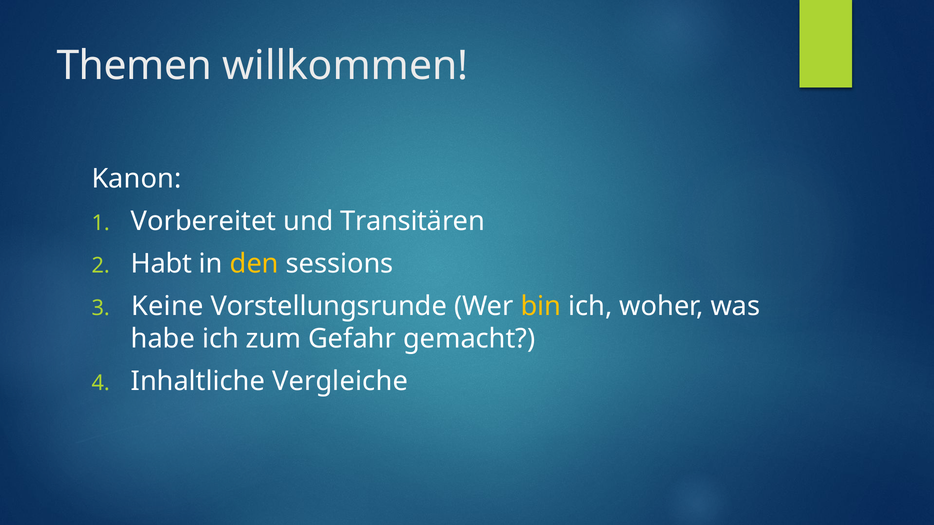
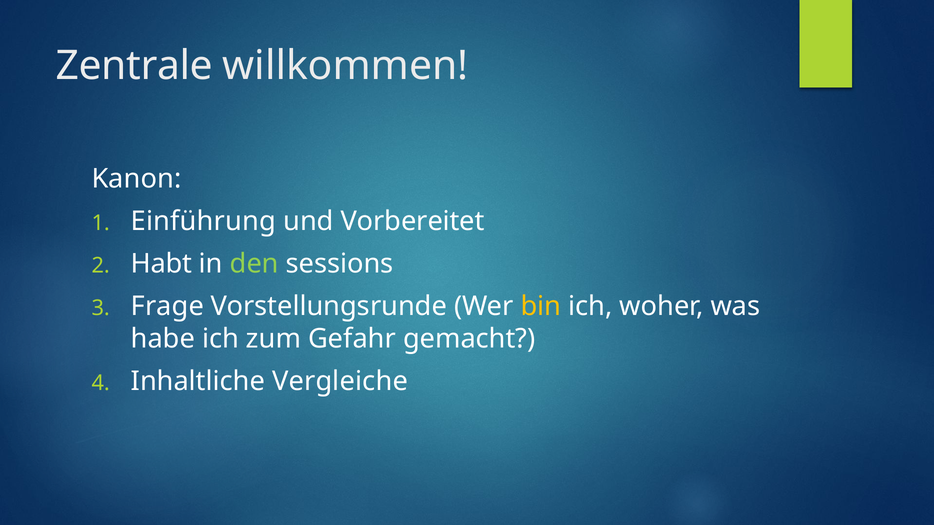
Themen: Themen -> Zentrale (134, 66)
Vorbereitet: Vorbereitet -> Einführung (204, 221)
Transitären: Transitären -> Vorbereitet (413, 221)
den colour: yellow -> light green (254, 264)
Keine: Keine -> Frage (167, 306)
